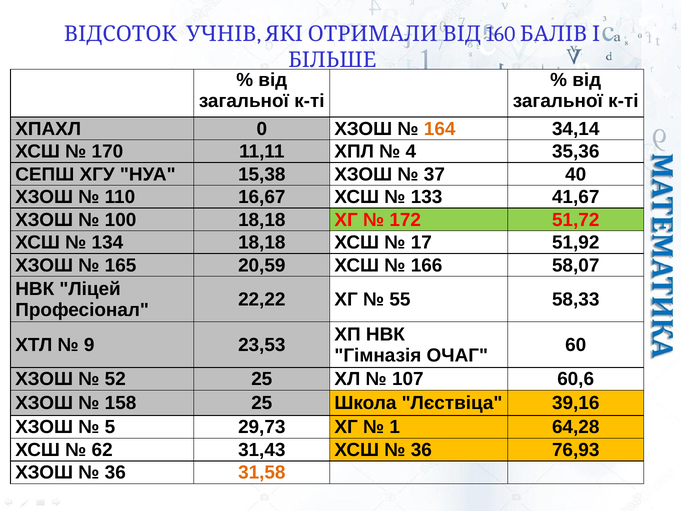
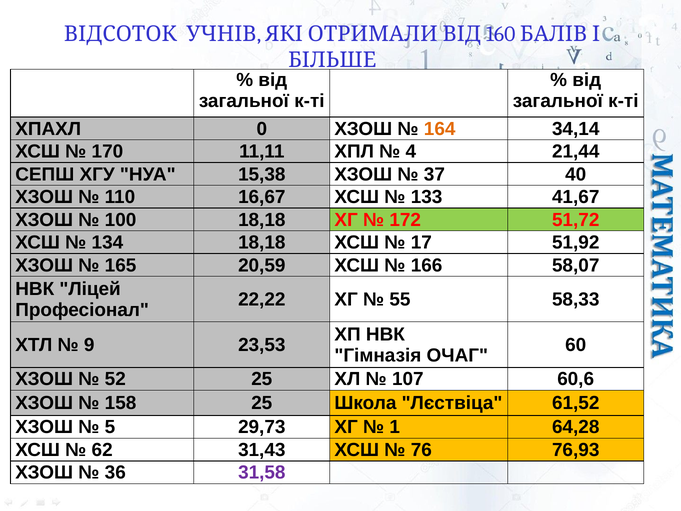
35,36: 35,36 -> 21,44 (576, 151)
39,16: 39,16 -> 61,52 (576, 403)
36: 36 -> 76 (421, 450)
31,58 colour: orange -> purple (262, 472)
